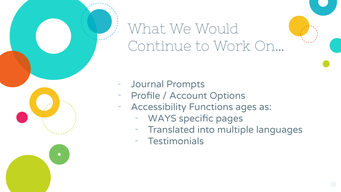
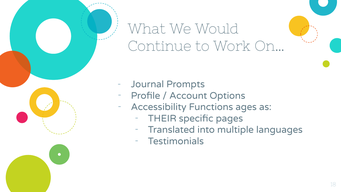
WAYS: WAYS -> THEIR (162, 118)
